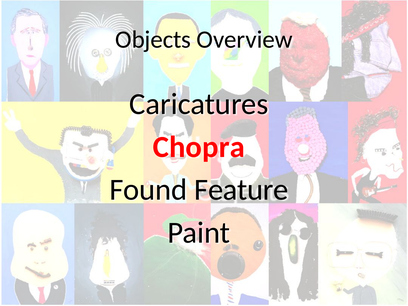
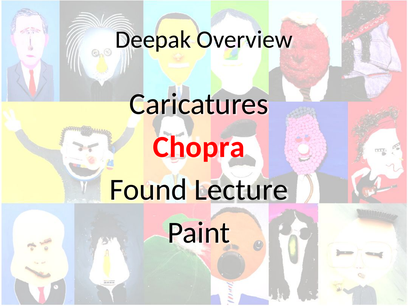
Objects: Objects -> Deepak (153, 39)
Feature: Feature -> Lecture (241, 190)
